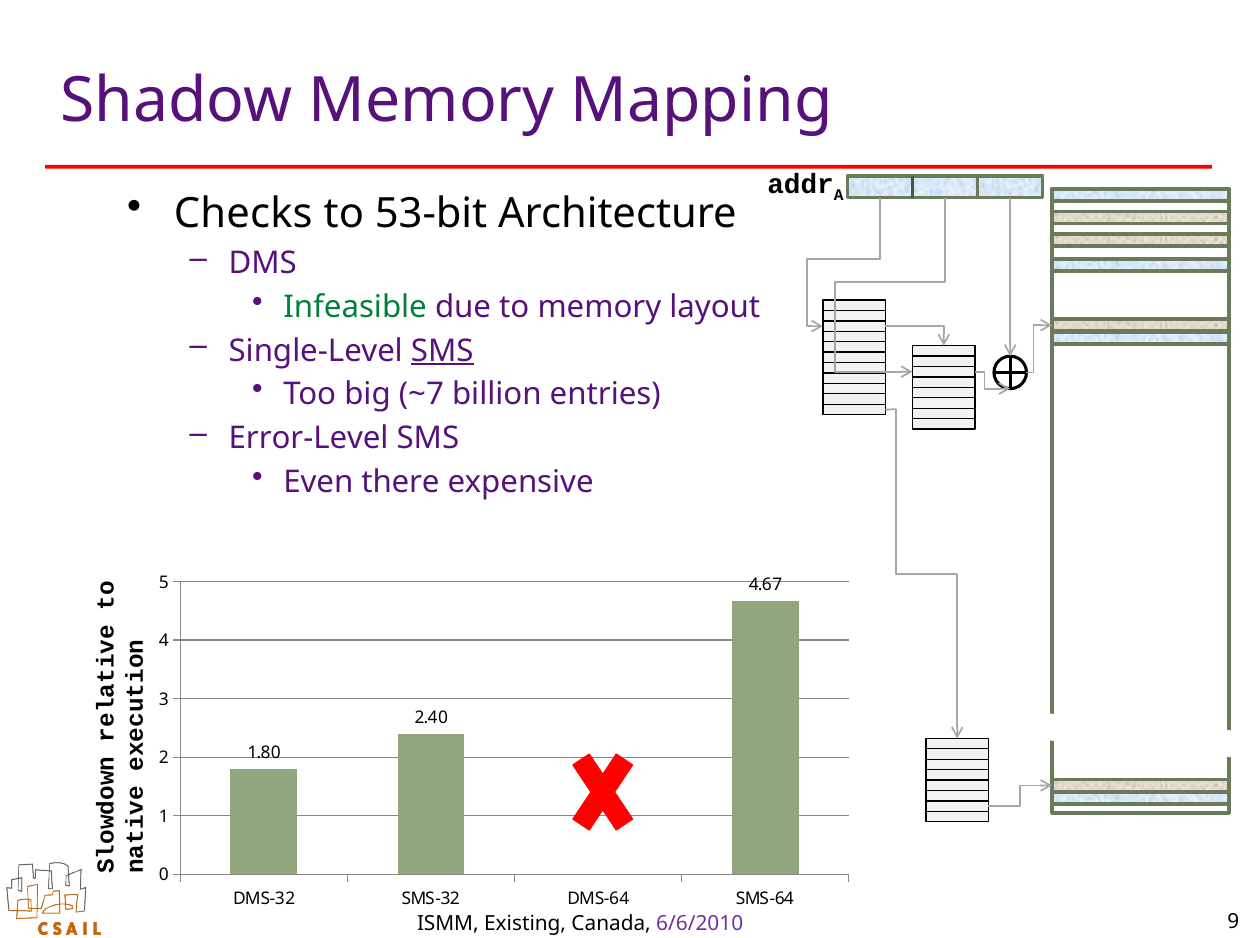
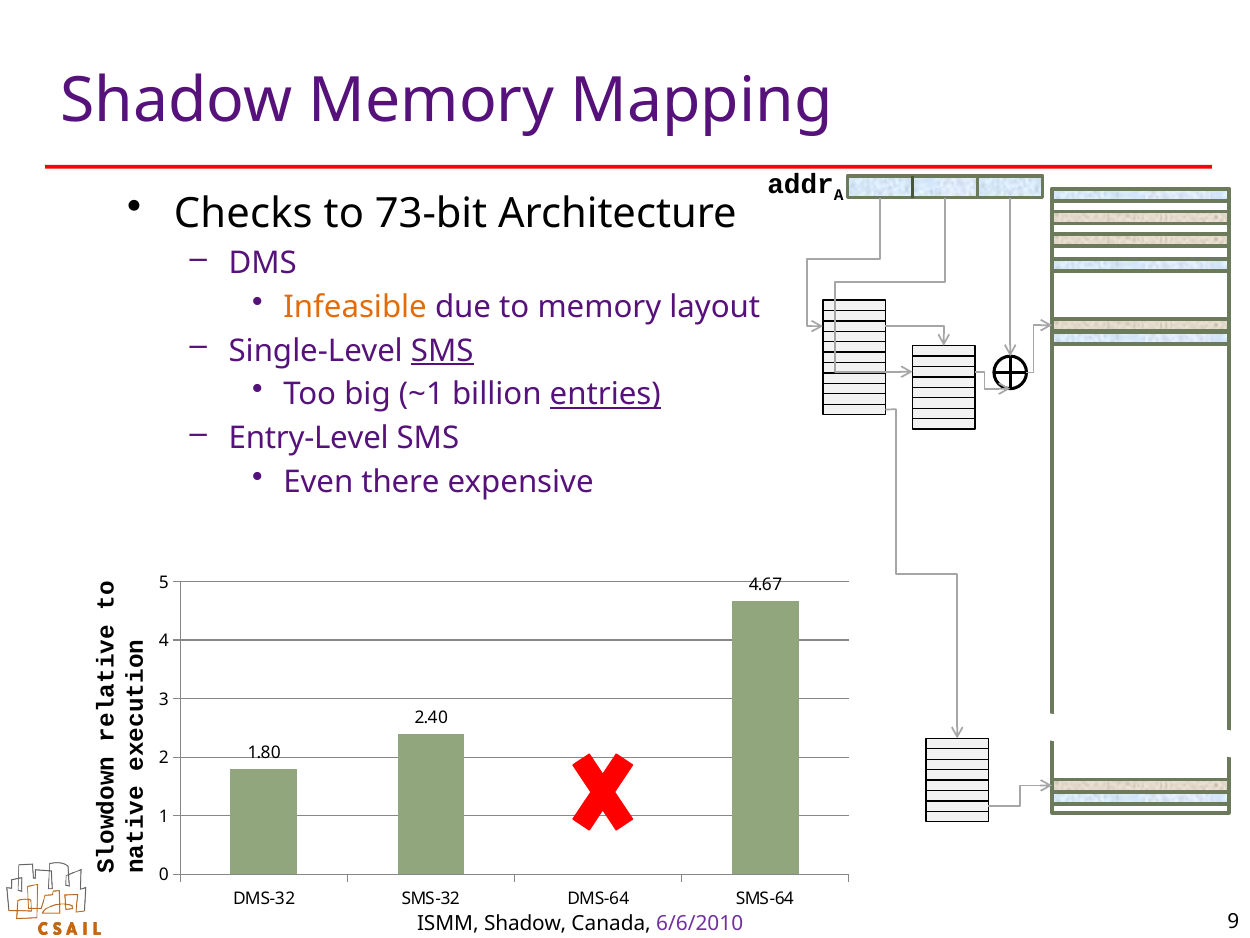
53-bit: 53-bit -> 73-bit (431, 214)
Infeasible colour: green -> orange (355, 307)
~7: ~7 -> ~1 (421, 394)
entries underline: none -> present (605, 394)
Error-Level: Error-Level -> Entry-Level (309, 438)
ISMM Existing: Existing -> Shadow (525, 923)
